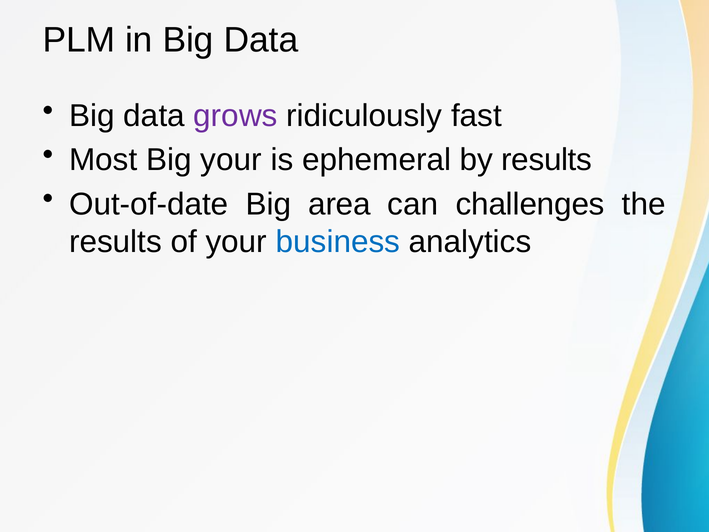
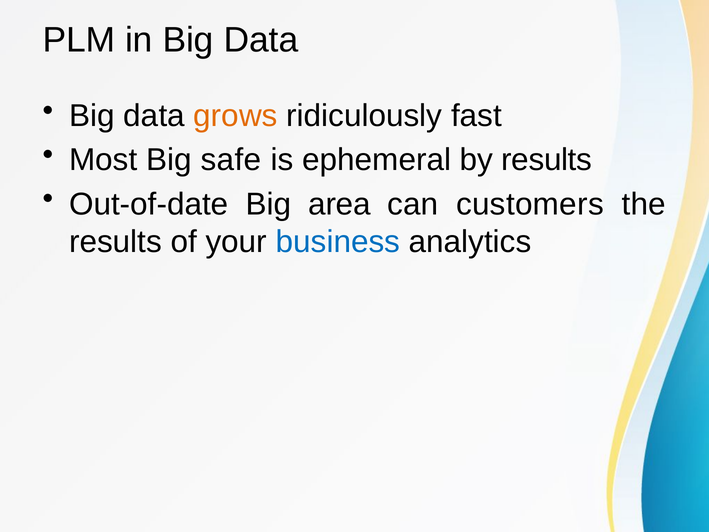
grows colour: purple -> orange (236, 116)
Big your: your -> safe (231, 160)
challenges: challenges -> customers (530, 204)
